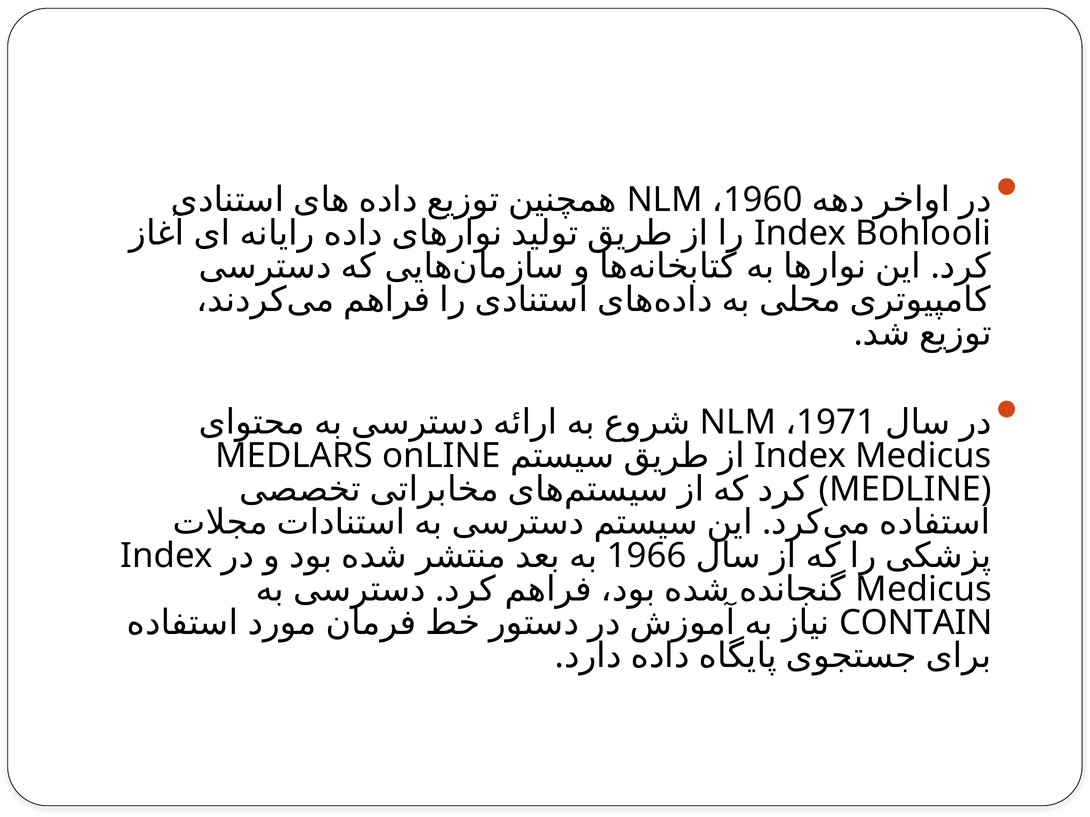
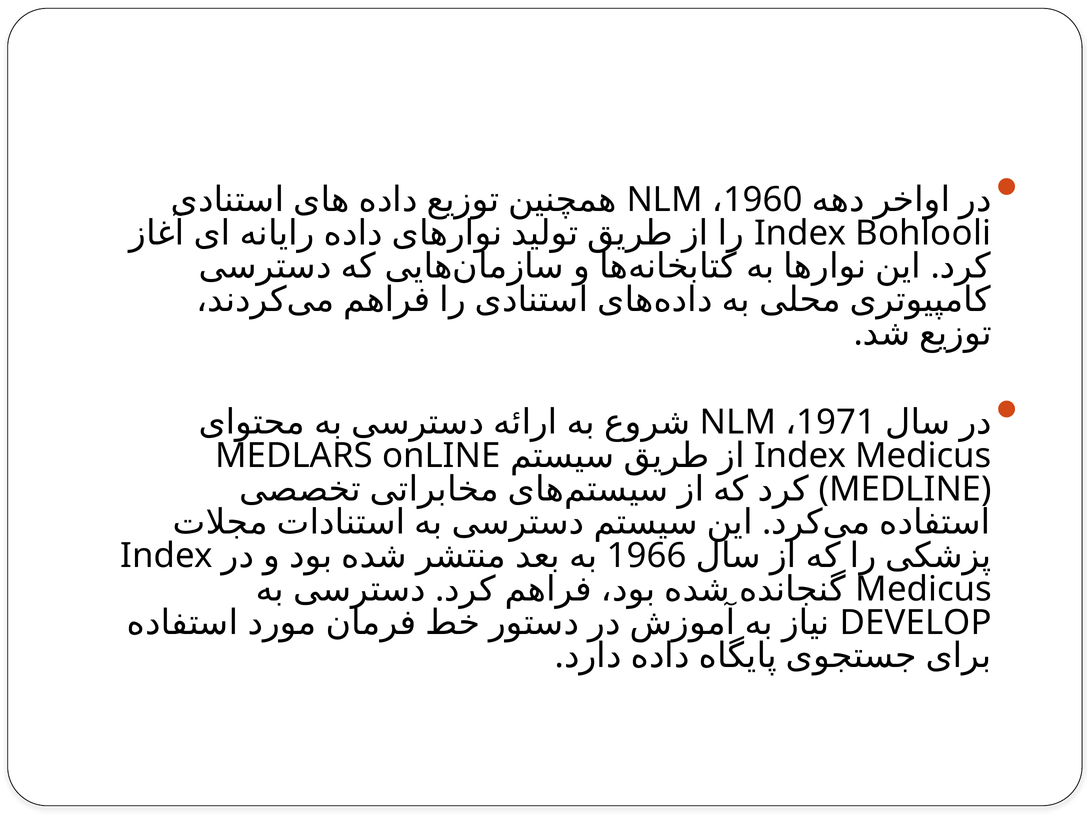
CONTAIN: CONTAIN -> DEVELOP (916, 623)
